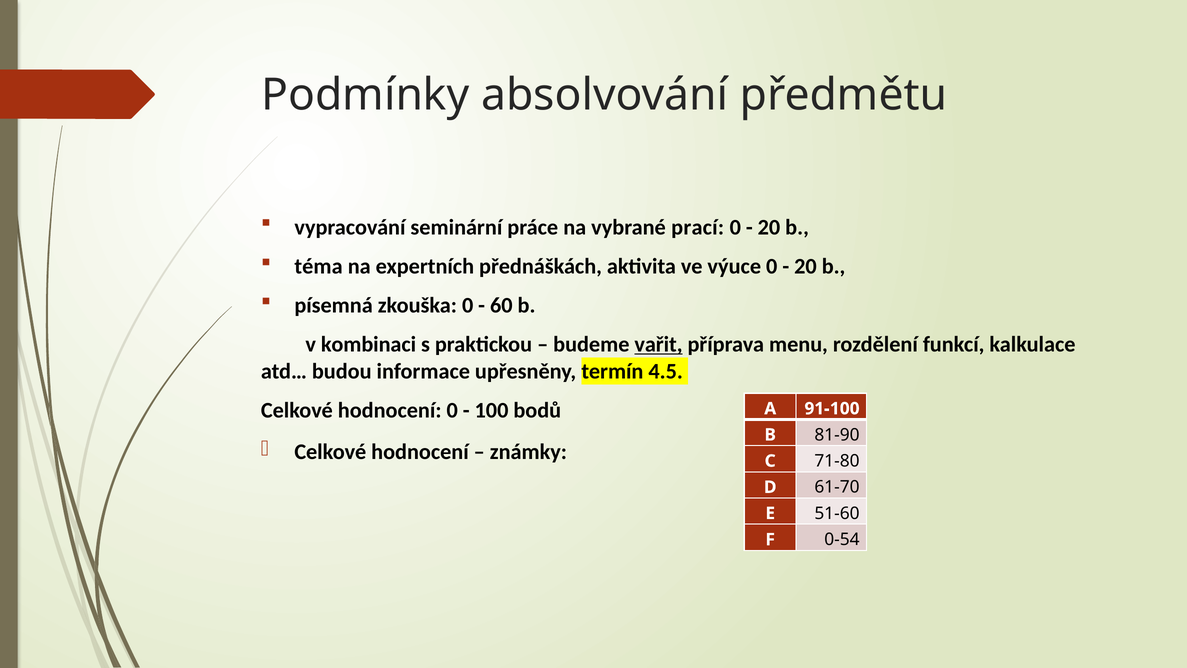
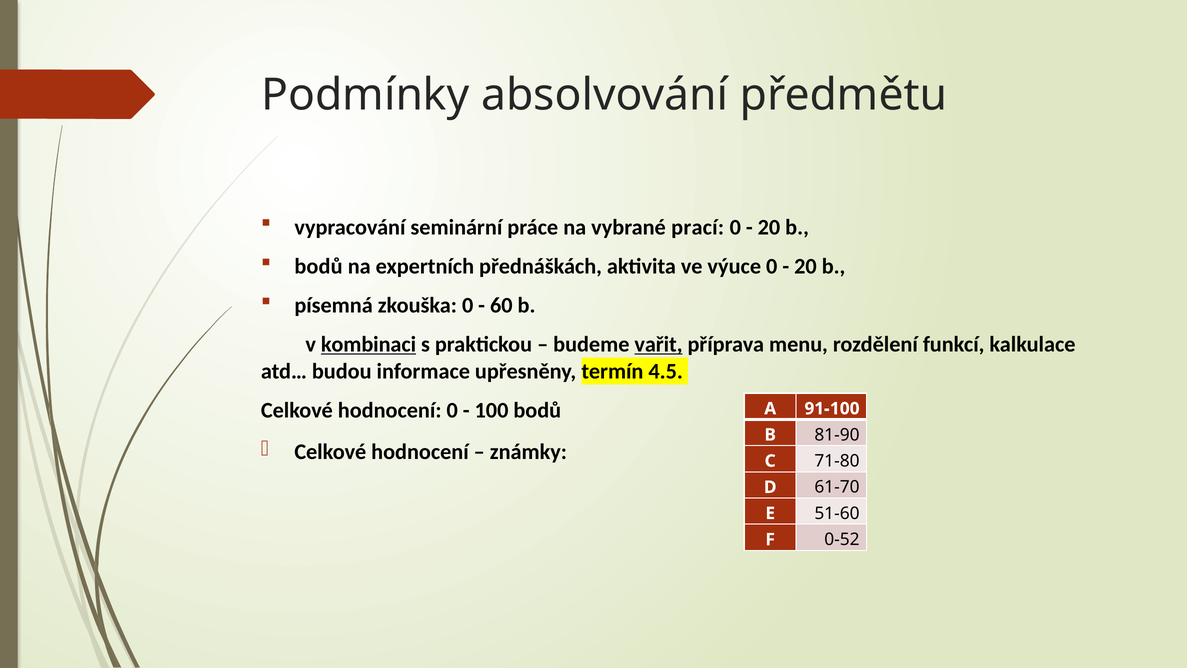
téma: téma -> bodů (318, 266)
kombinaci underline: none -> present (368, 344)
0-54: 0-54 -> 0-52 (842, 539)
